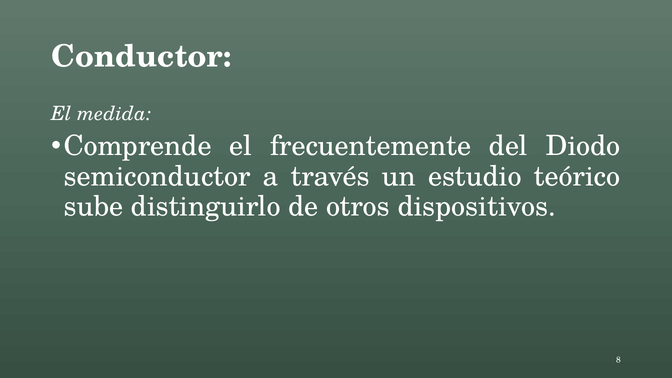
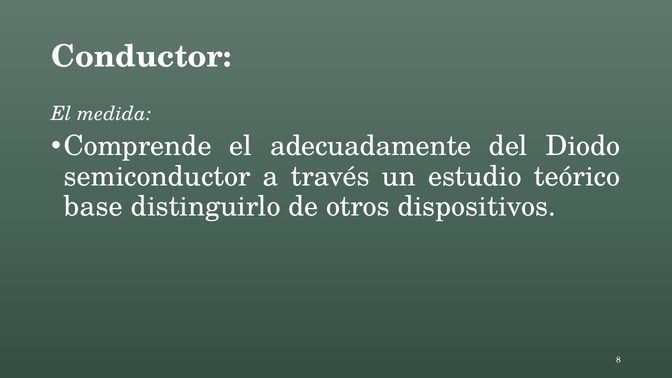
frecuentemente: frecuentemente -> adecuadamente (371, 146)
sube: sube -> base (93, 207)
